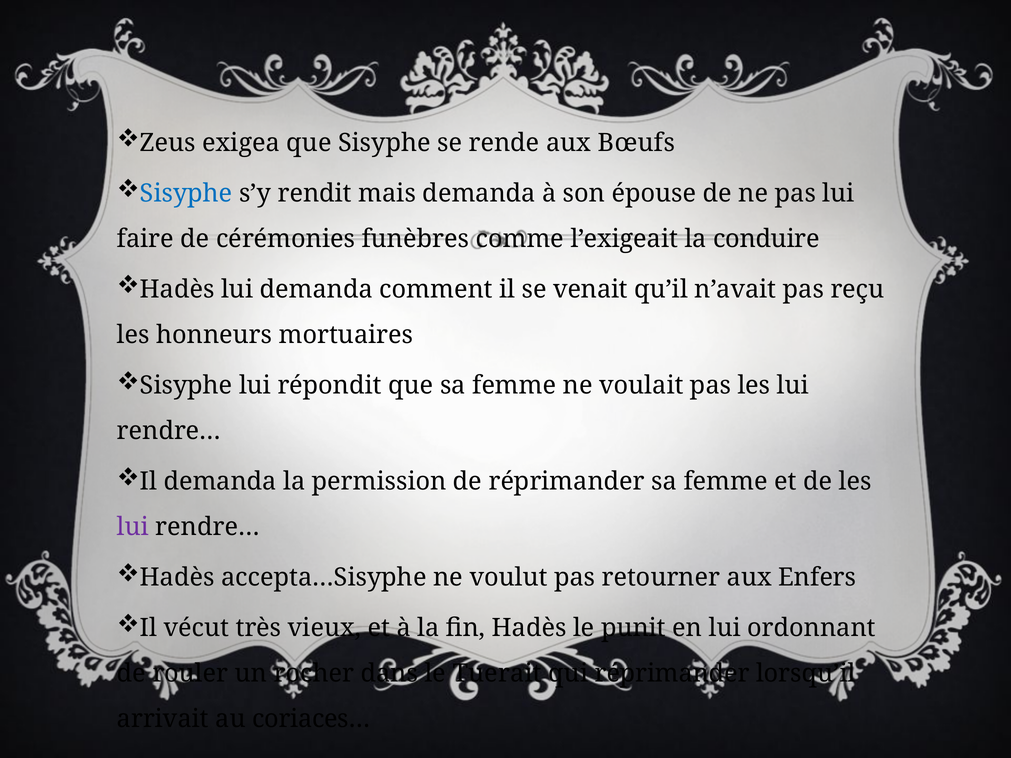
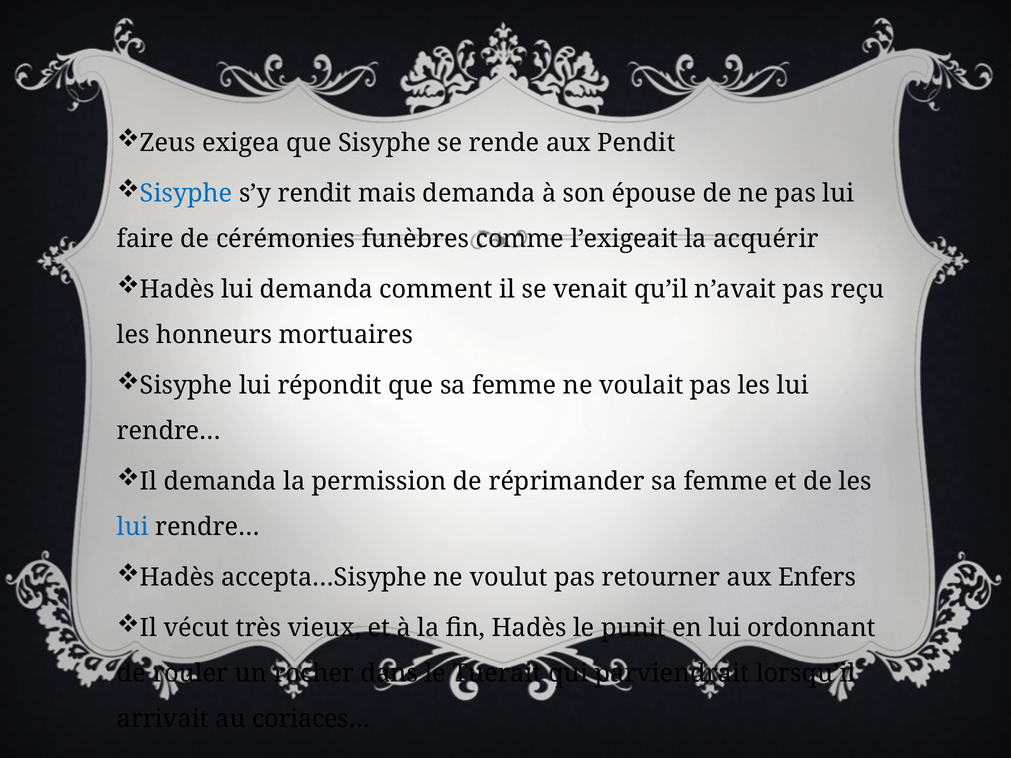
Bœufs: Bœufs -> Pendit (636, 143)
conduire: conduire -> acquérir (766, 239)
lui colour: purple -> blue (133, 527)
qui réprimander: réprimander -> parviendrait (672, 674)
